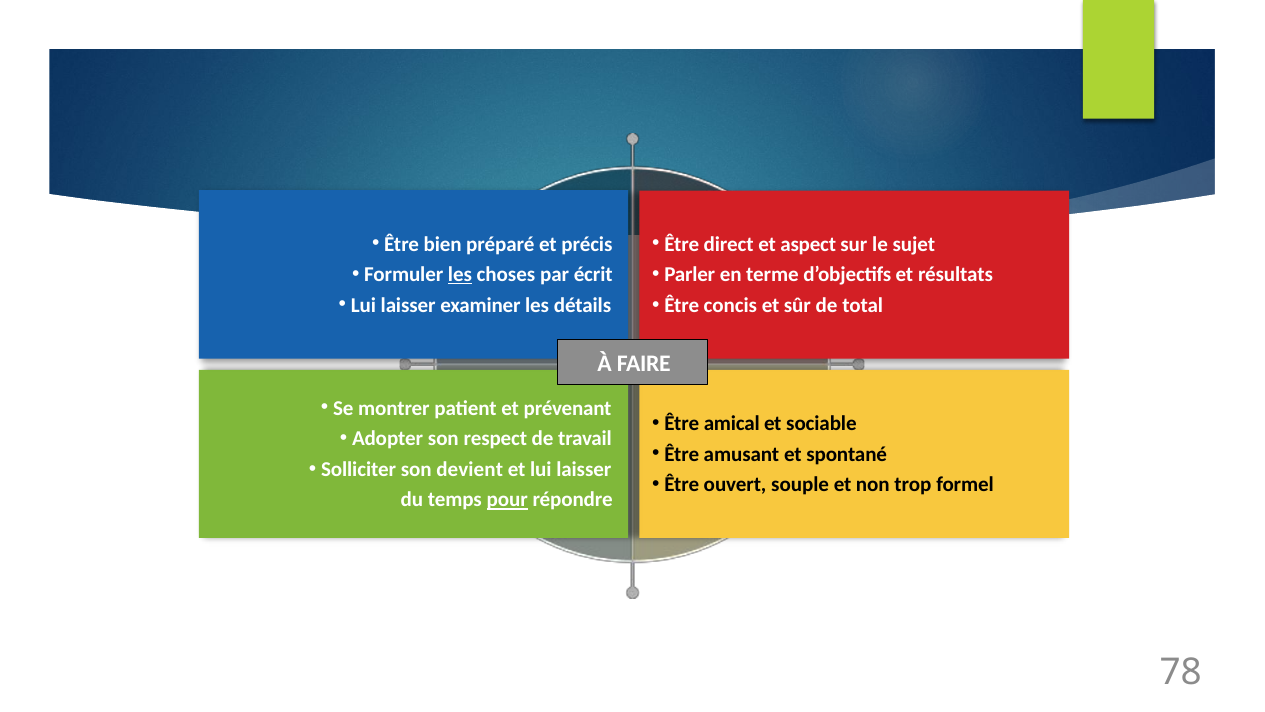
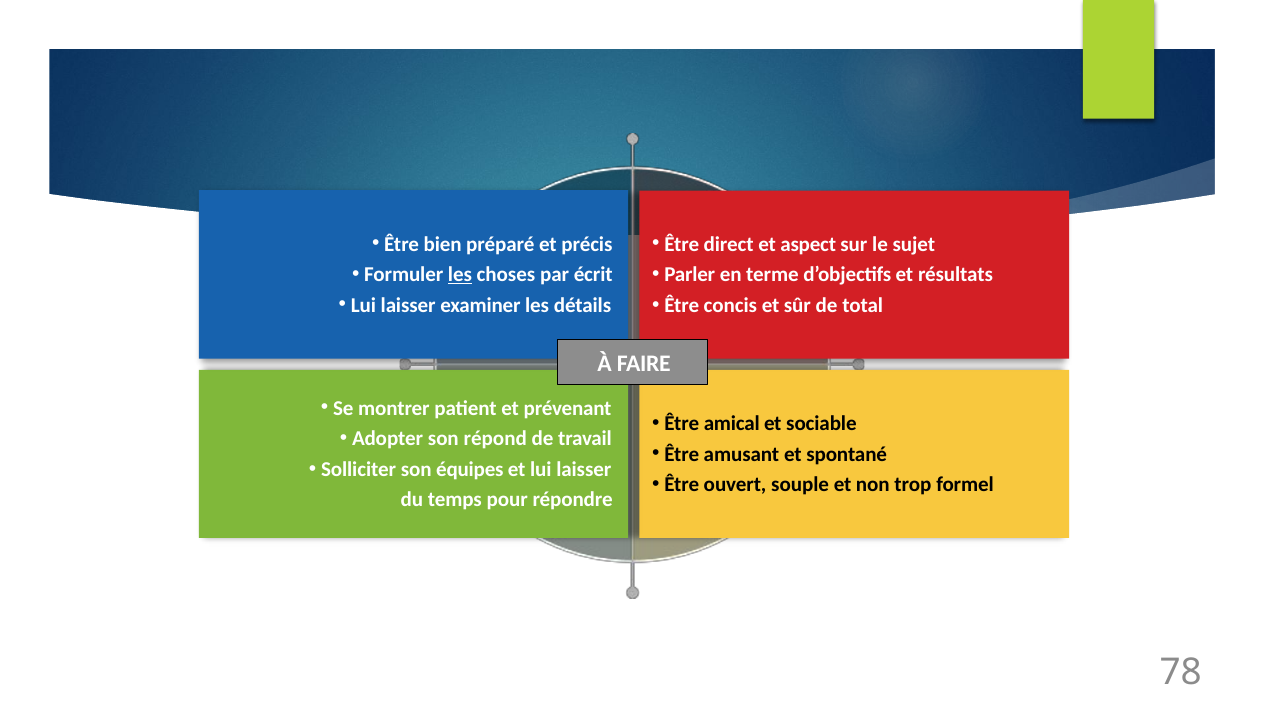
respect: respect -> répond (495, 439)
devient: devient -> équipes (470, 469)
pour underline: present -> none (507, 500)
